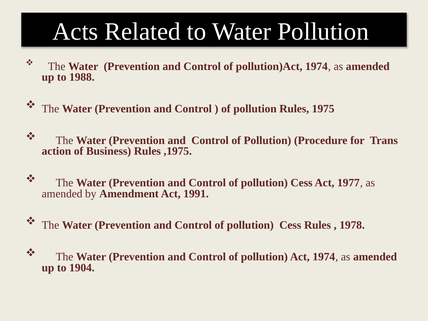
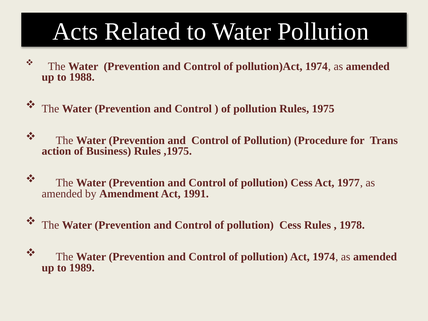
1904: 1904 -> 1989 (82, 268)
